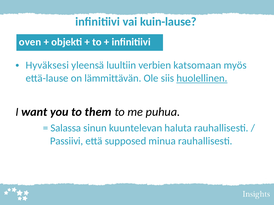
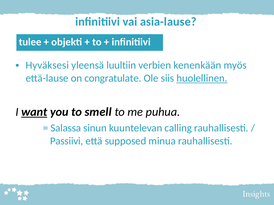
kuin-lause: kuin-lause -> asia-lause (168, 22)
oven: oven -> tulee (30, 42)
katsomaan: katsomaan -> kenenkään (197, 65)
lämmittävän: lämmittävän -> congratulate (113, 78)
want underline: none -> present (34, 112)
them: them -> smell (98, 112)
haluta: haluta -> calling (178, 128)
